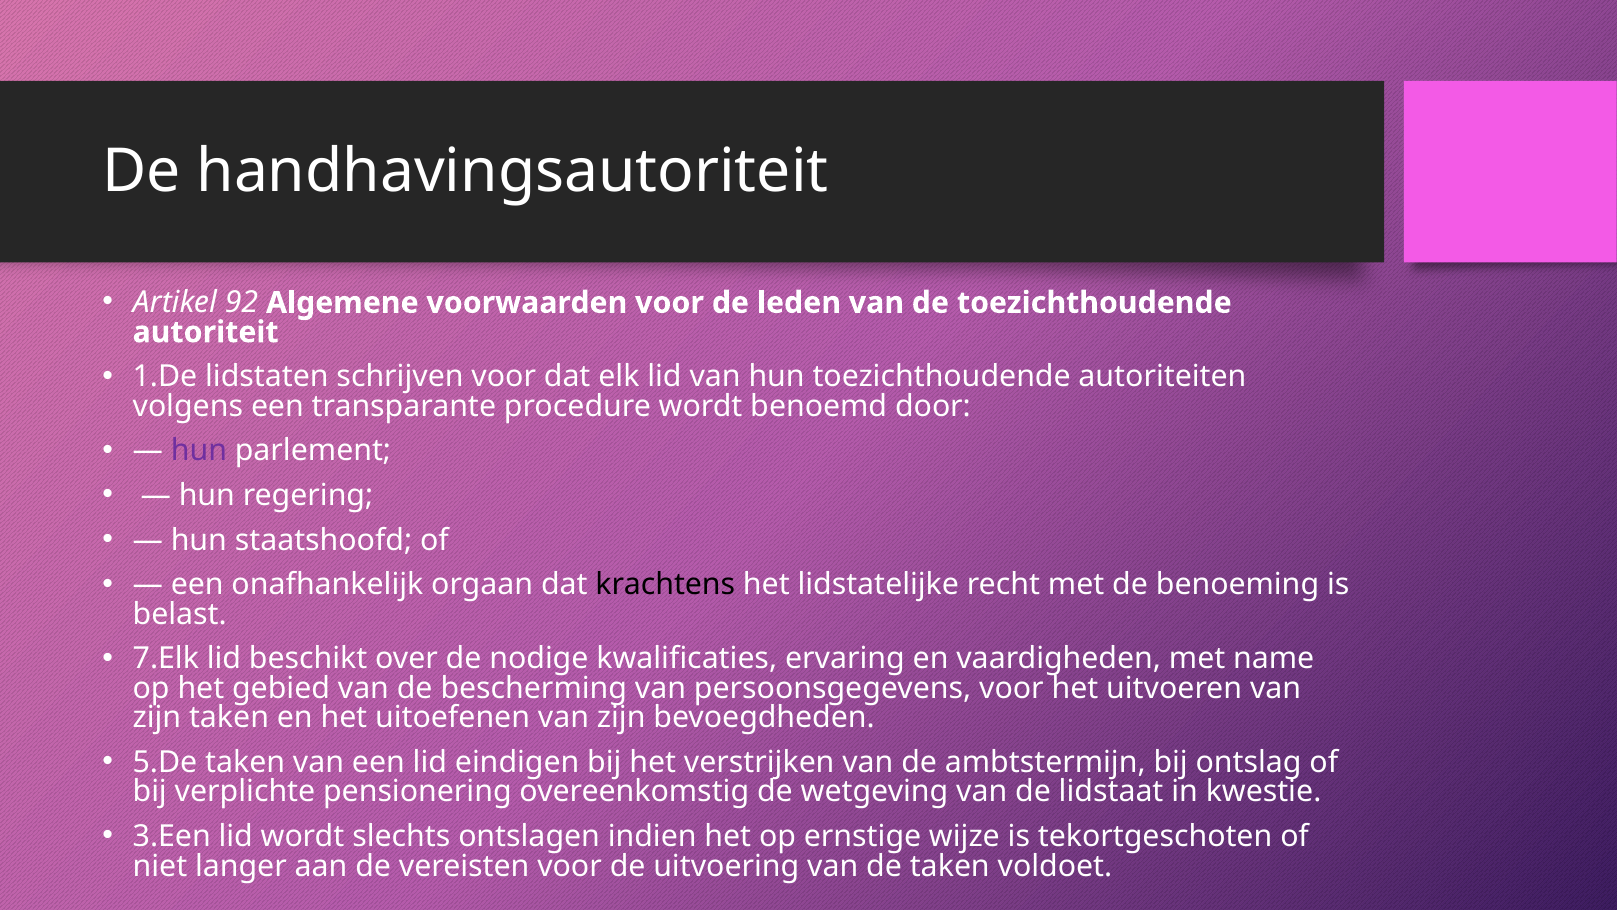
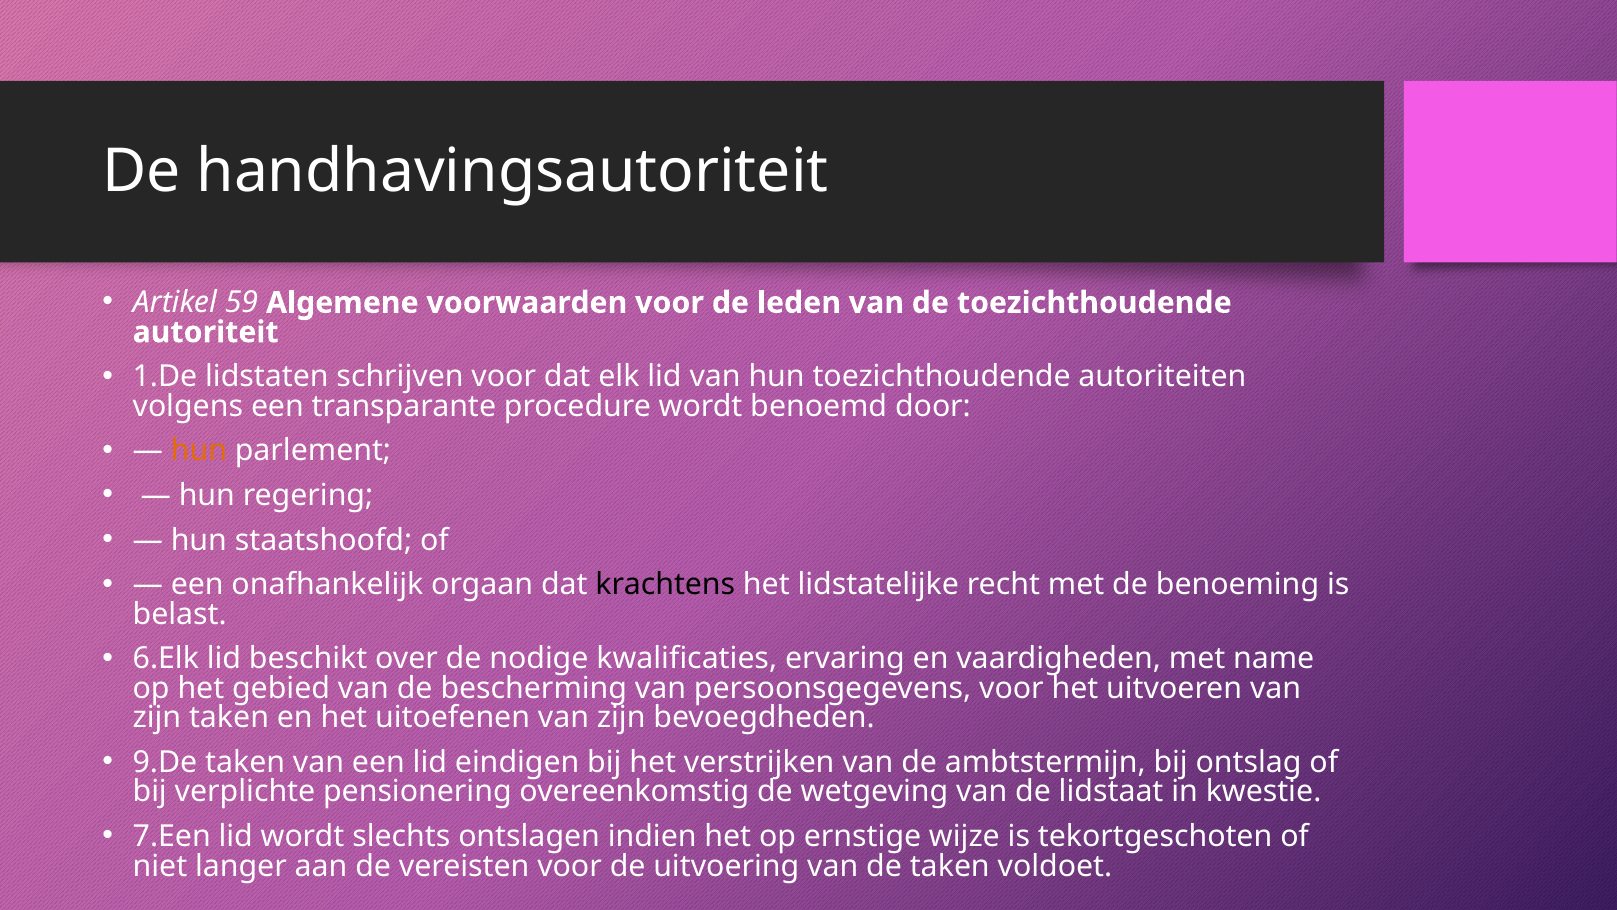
92: 92 -> 59 (241, 303)
hun colour: purple -> orange (199, 451)
7.Elk: 7.Elk -> 6.Elk (166, 659)
5.De: 5.De -> 9.De (165, 762)
3.Een: 3.Een -> 7.Een (172, 836)
